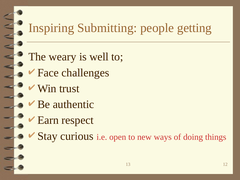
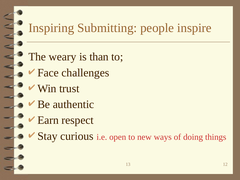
getting: getting -> inspire (194, 28)
well: well -> than (99, 57)
